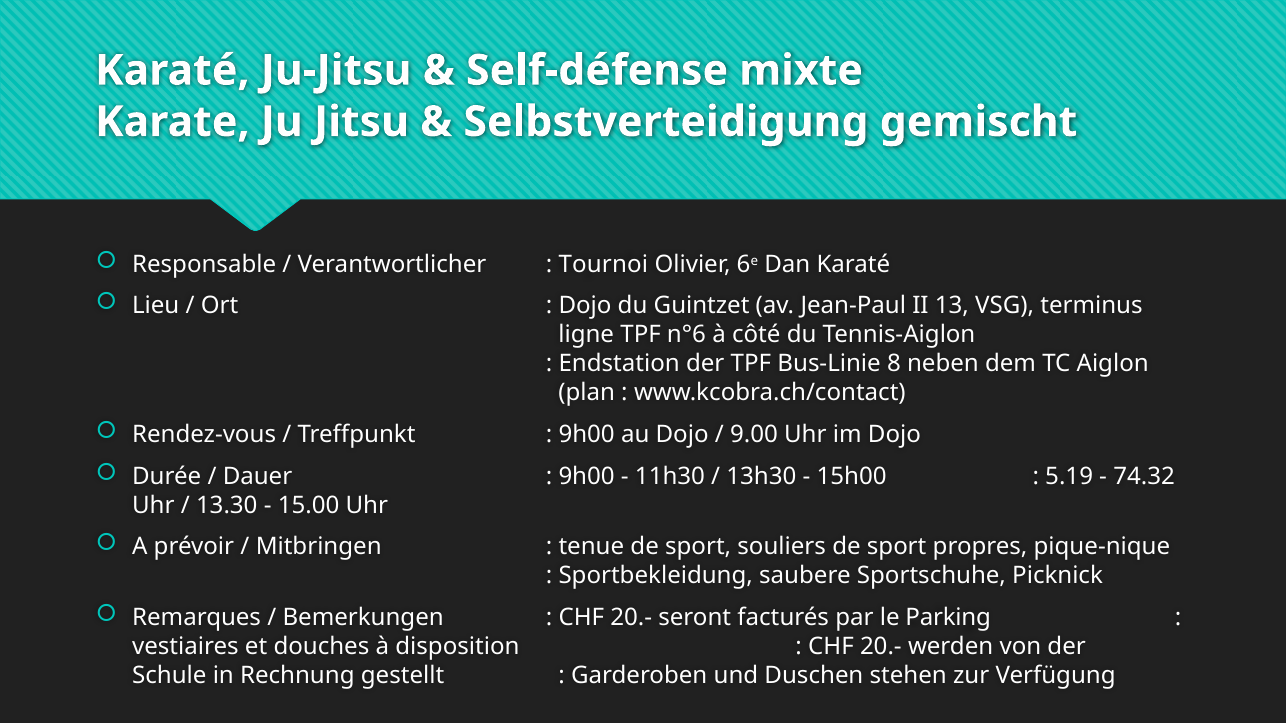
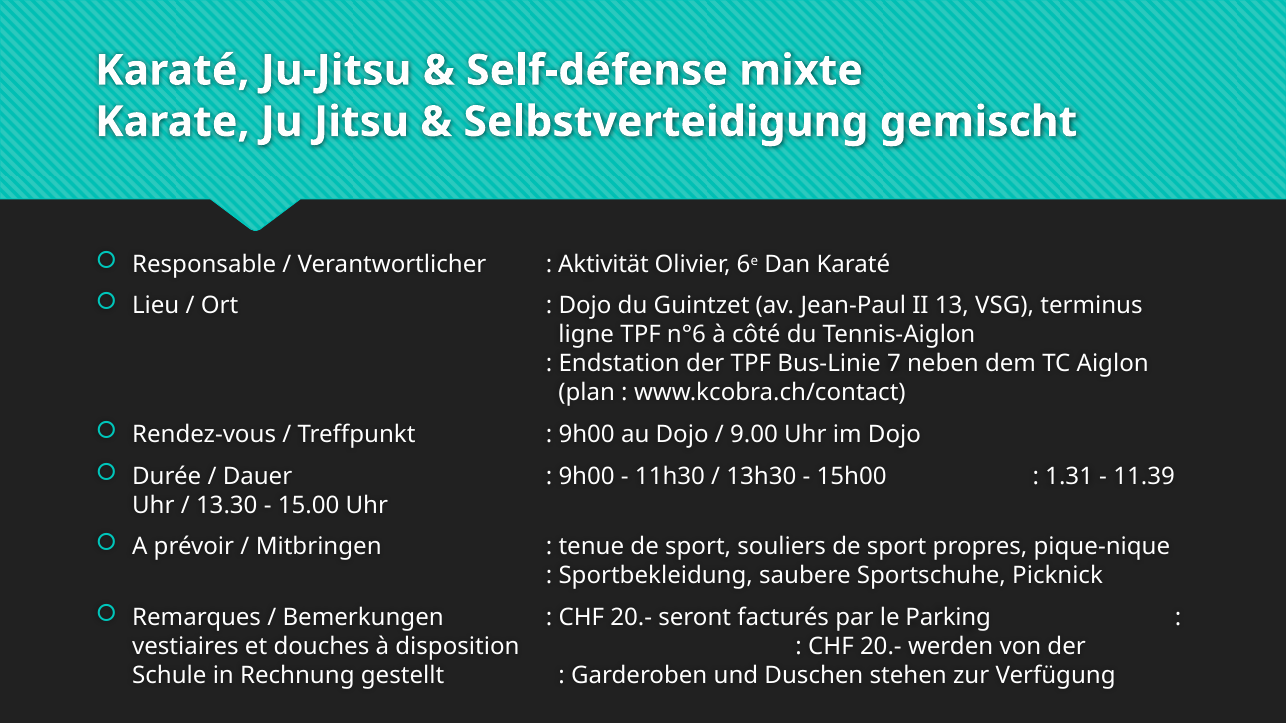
Tournoi: Tournoi -> Aktivität (604, 264)
8: 8 -> 7 (894, 364)
5.19: 5.19 -> 1.31 (1069, 477)
74.32: 74.32 -> 11.39 (1144, 477)
